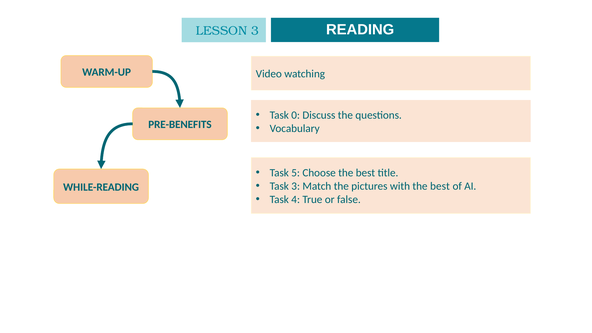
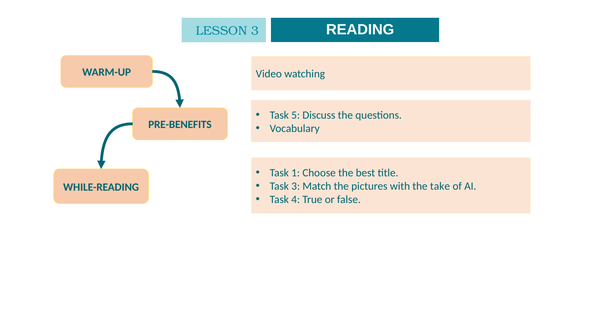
0: 0 -> 5 (296, 115)
5: 5 -> 1 (296, 173)
with the best: best -> take (440, 186)
